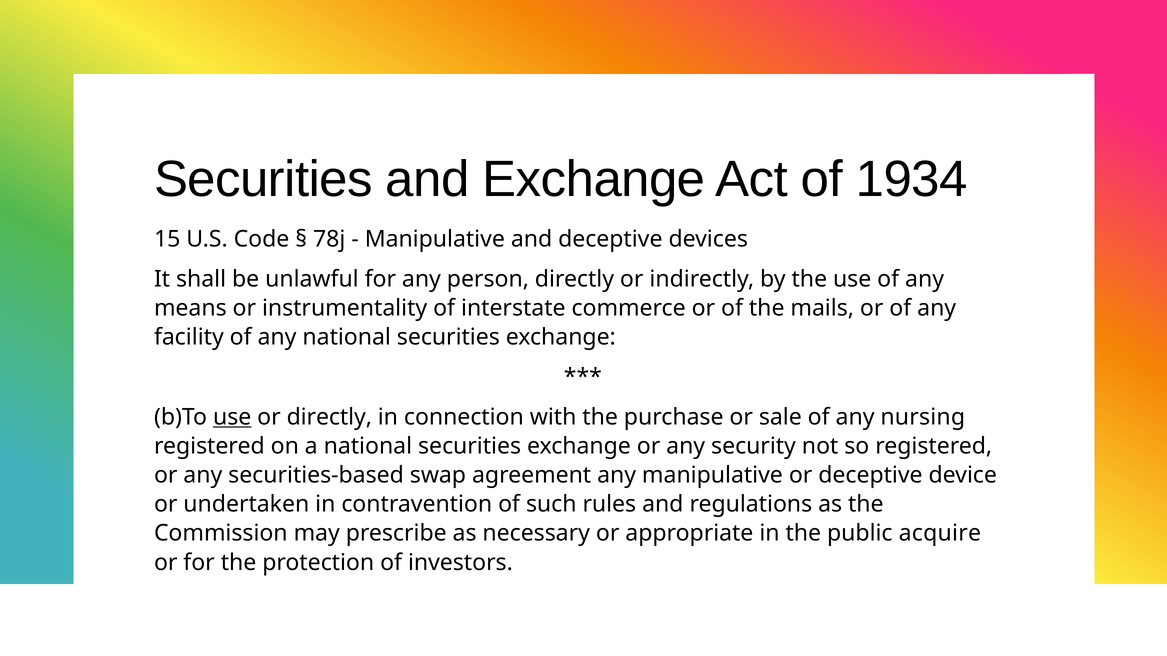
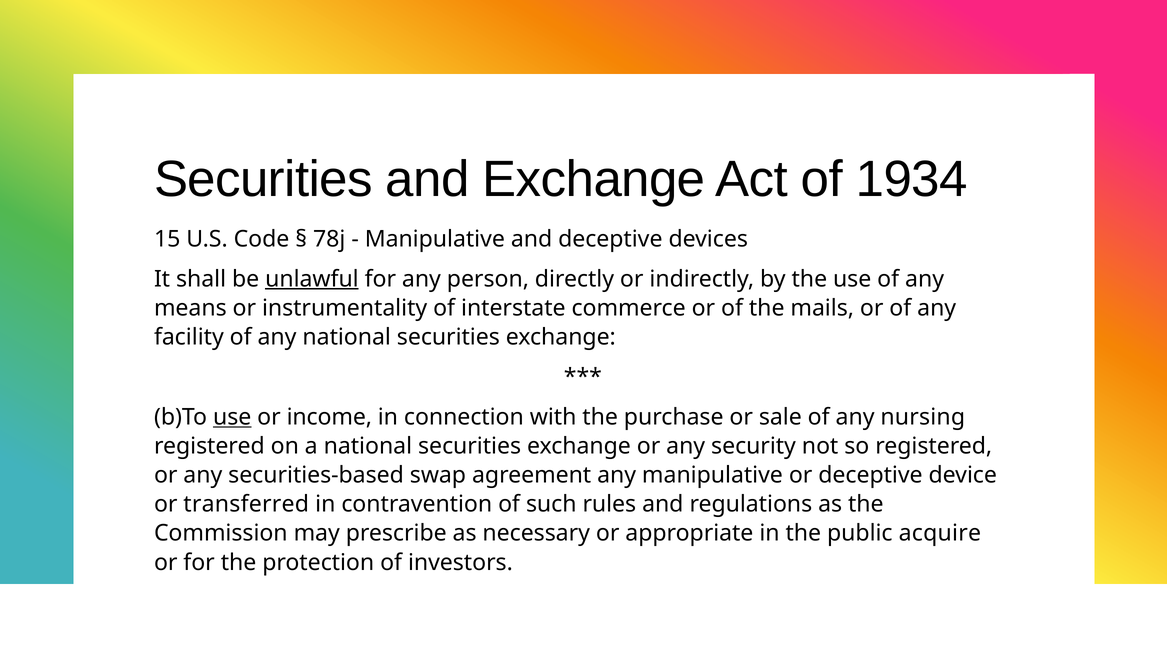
unlawful underline: none -> present (312, 279)
or directly: directly -> income (329, 417)
undertaken: undertaken -> transferred (246, 505)
